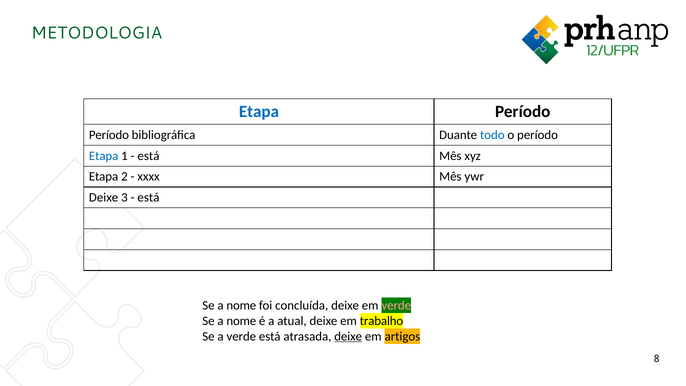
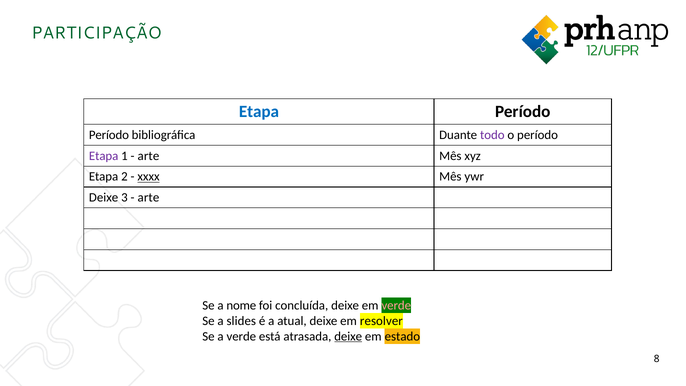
METODOLOGIA: METODOLOGIA -> PARTICIPAÇÃO (97, 33)
todo colour: blue -> purple (492, 135)
Etapa colour: blue -> purple (104, 156)
está: está -> arte (148, 156)
xxxx underline: none -> present (149, 177)
está: está -> arte (148, 198)
nome: nome -> slides (241, 321)
trabalho: trabalho -> resolver (381, 321)
artigos: artigos -> estado (402, 336)
